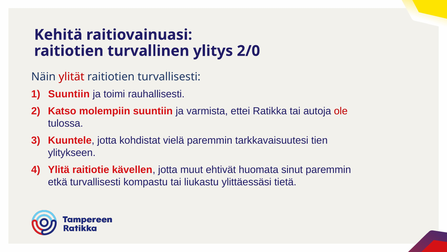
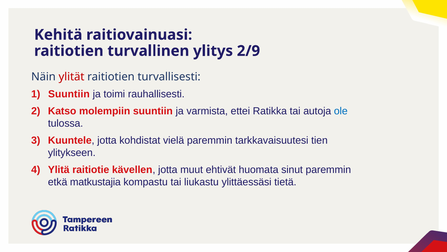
2/0: 2/0 -> 2/9 (248, 51)
ole colour: red -> blue (341, 111)
etkä turvallisesti: turvallisesti -> matkustajia (95, 182)
